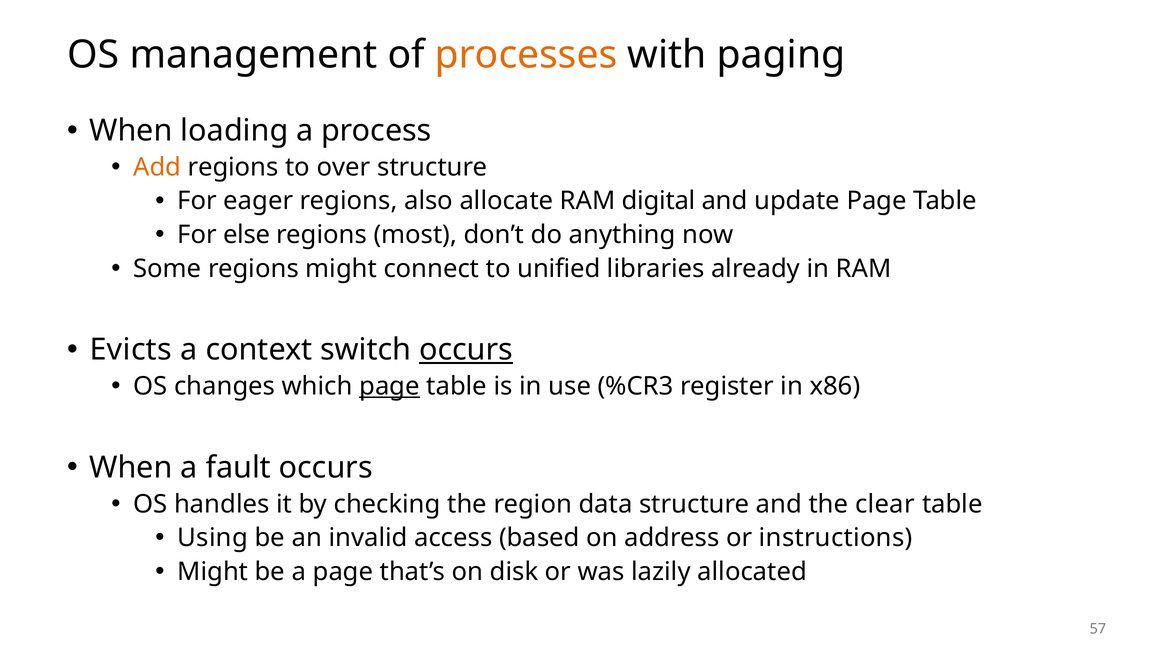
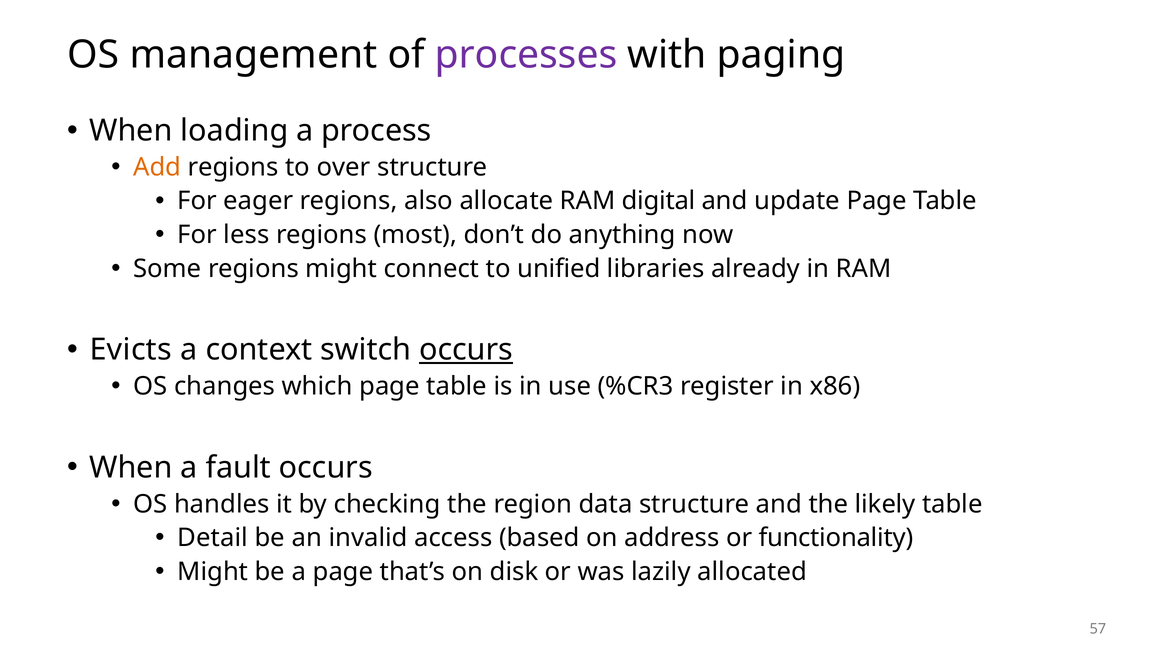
processes colour: orange -> purple (526, 55)
else: else -> less (246, 235)
page underline: present -> none (390, 387)
clear: clear -> likely (885, 504)
Using: Using -> Detail (213, 538)
instructions: instructions -> functionality (836, 538)
